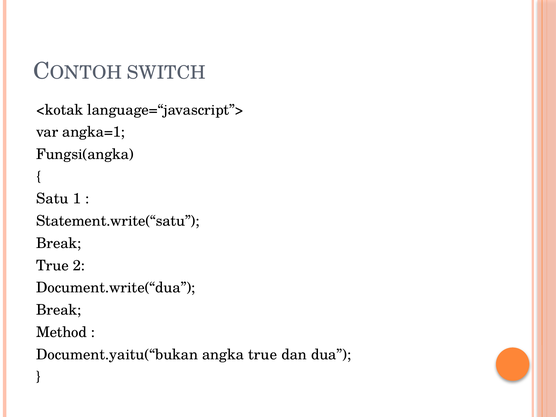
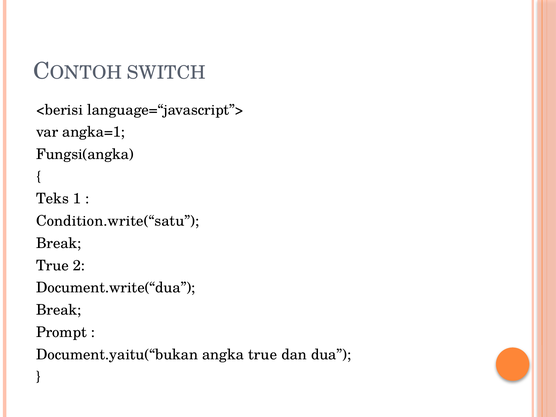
<kotak: <kotak -> <berisi (60, 110)
Satu: Satu -> Teks (52, 199)
Statement.write(“satu: Statement.write(“satu -> Condition.write(“satu (118, 221)
Method: Method -> Prompt (61, 332)
